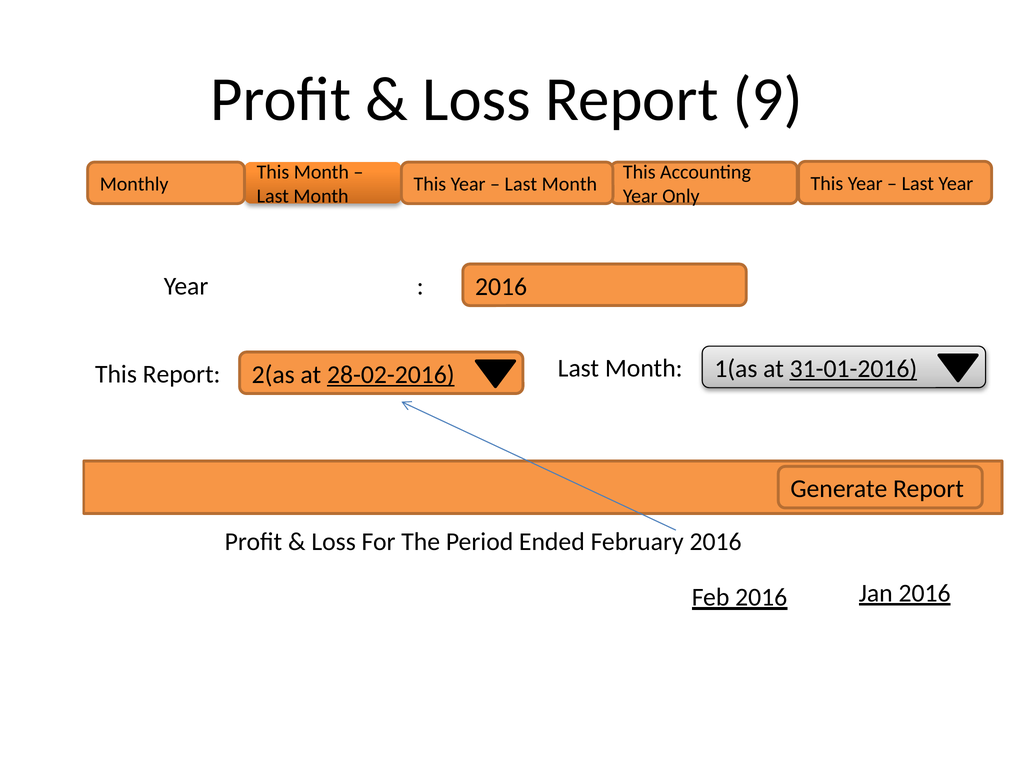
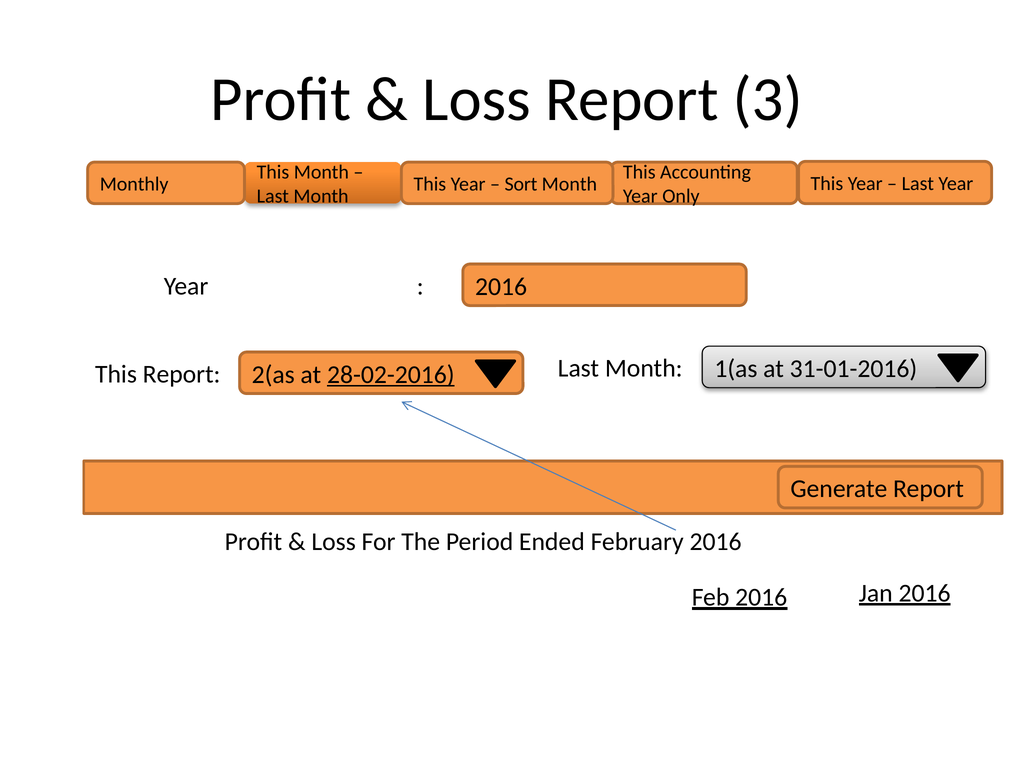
9: 9 -> 3 (768, 100)
Last: Last -> Sort (521, 184)
31-01-2016 underline: present -> none (853, 369)
